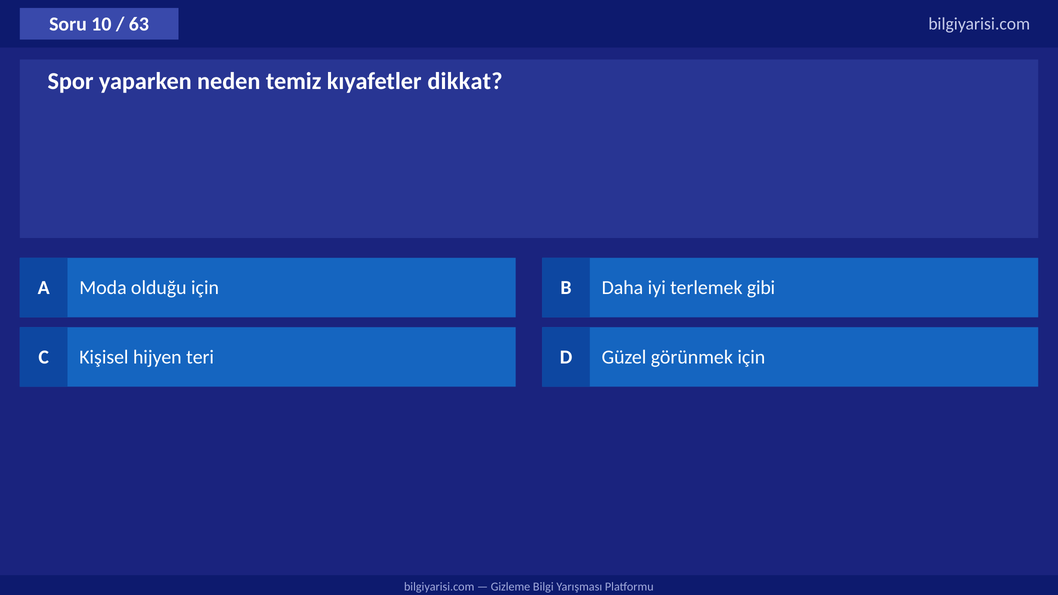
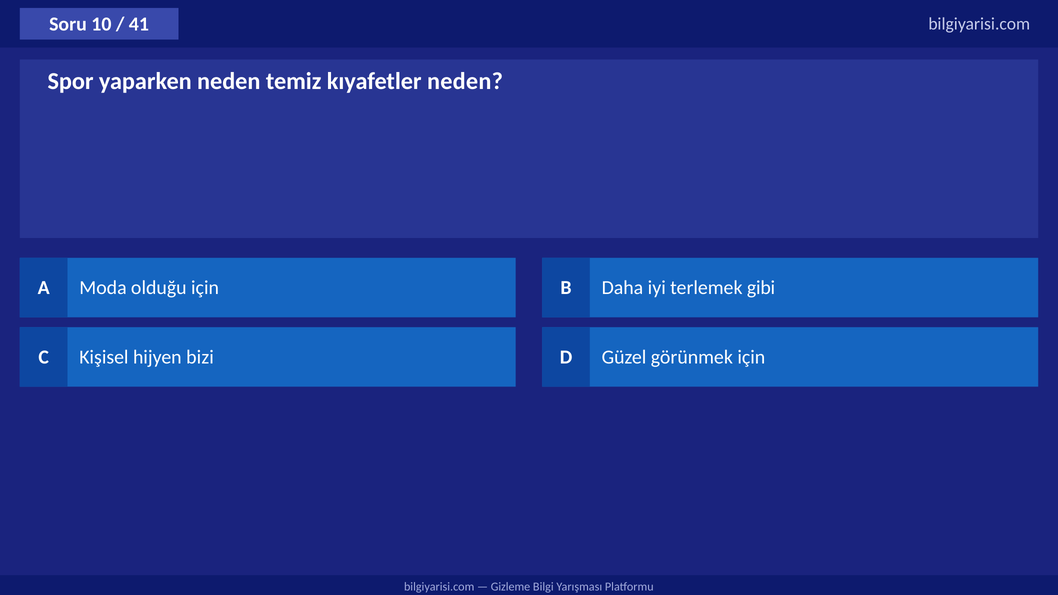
63: 63 -> 41 (139, 24)
kıyafetler dikkat: dikkat -> neden (465, 81)
teri: teri -> bizi (200, 357)
